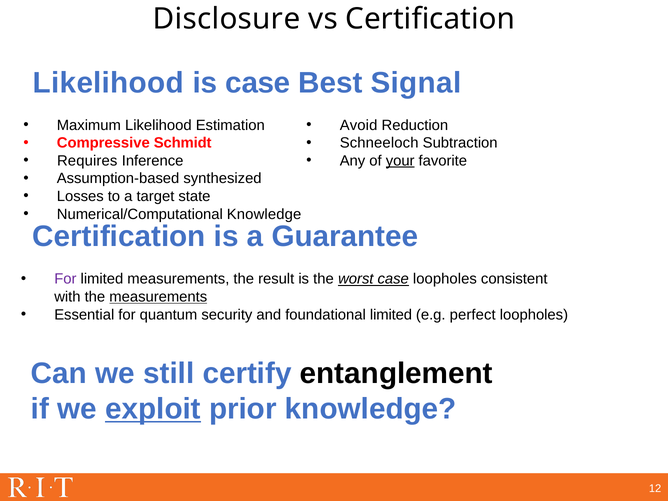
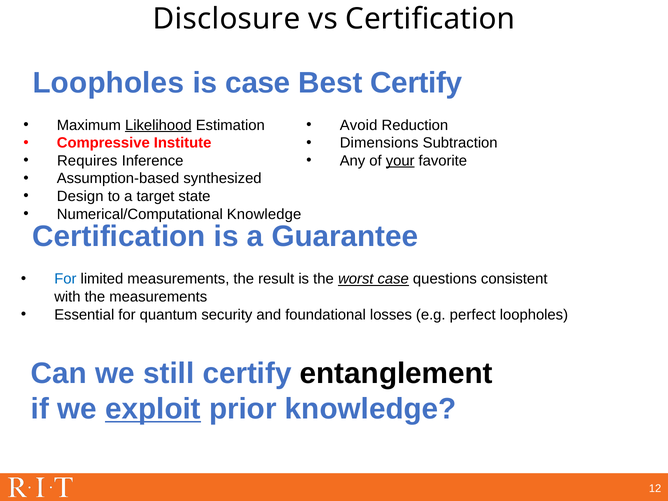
Likelihood: Likelihood -> Loopholes (108, 83)
Best Signal: Signal -> Certify (416, 83)
Likelihood underline: none -> present (158, 125)
Schmidt: Schmidt -> Institute (183, 143)
Schneeloch: Schneeloch -> Dimensions (379, 143)
Losses: Losses -> Design (80, 196)
For colour: purple -> blue (65, 279)
case loopholes: loopholes -> questions (445, 279)
measurements underline: present -> none (158, 297)
foundational limited: limited -> losses (391, 315)
